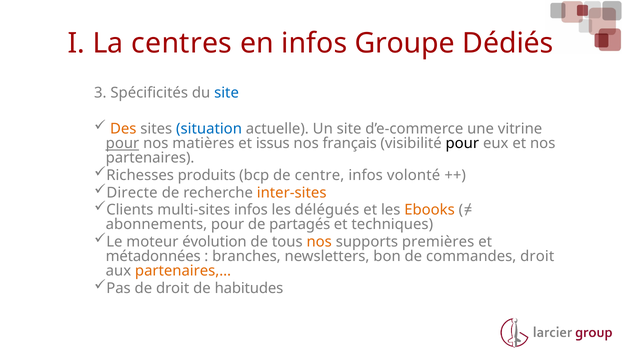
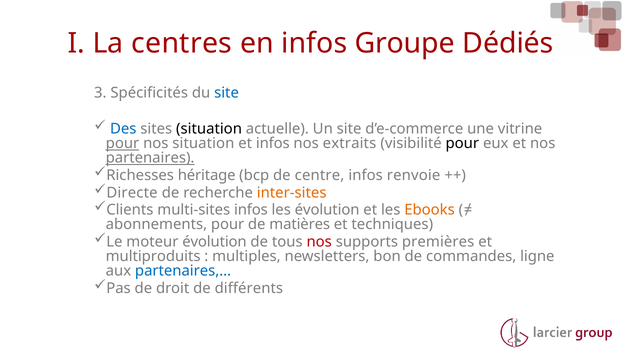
Des colour: orange -> blue (123, 129)
situation colour: blue -> black (209, 129)
nos matières: matières -> situation (203, 143)
et issus: issus -> infos (273, 143)
français: français -> extraits (350, 143)
partenaires underline: none -> present (150, 158)
produits: produits -> héritage (207, 175)
volonté: volonté -> renvoie (414, 175)
les délégués: délégués -> évolution (327, 210)
partagés: partagés -> matières (300, 224)
nos colour: orange -> red (319, 242)
métadonnées: métadonnées -> multiproduits (153, 256)
branches: branches -> multiples (246, 256)
commandes droit: droit -> ligne (537, 256)
partenaires,… colour: orange -> blue (183, 271)
habitudes: habitudes -> différents (249, 288)
